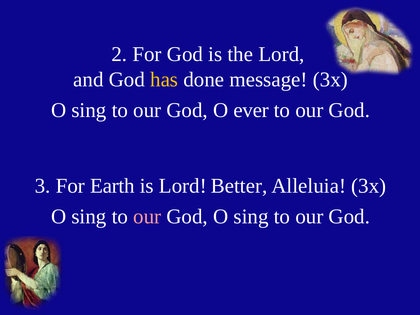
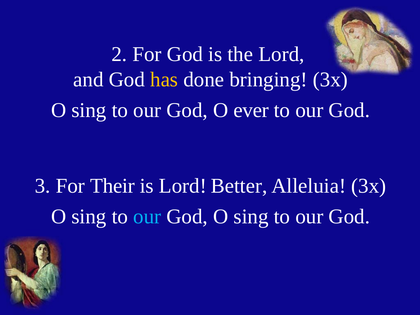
message: message -> bringing (269, 79)
Earth: Earth -> Their (112, 186)
our colour: pink -> light blue (147, 217)
